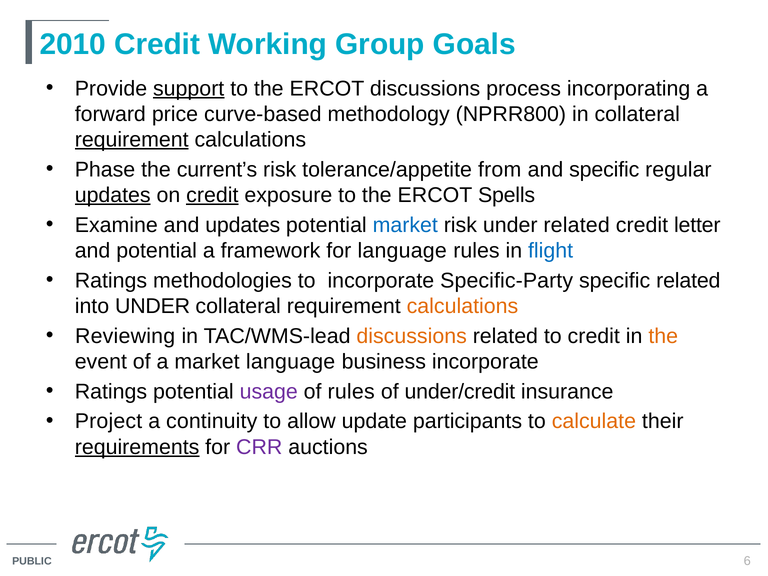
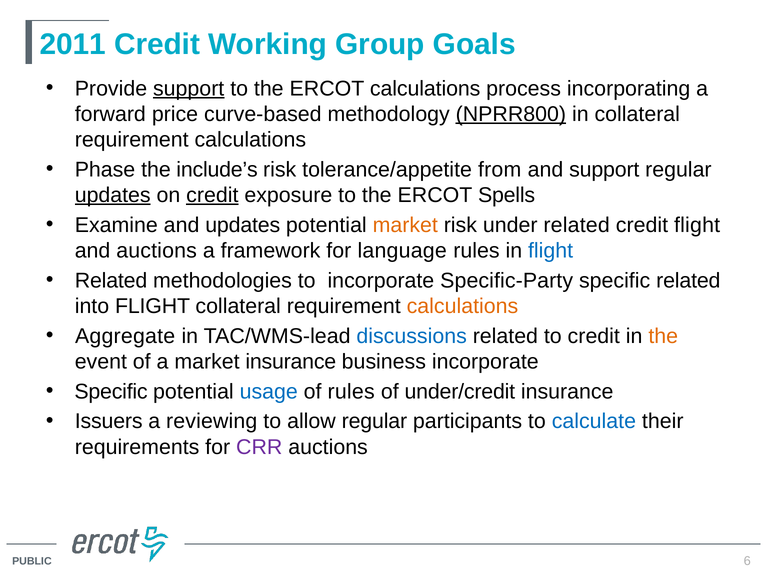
2010: 2010 -> 2011 (73, 44)
ERCOT discussions: discussions -> calculations (425, 88)
NPRR800 underline: none -> present (511, 114)
requirement underline: present -> none (132, 140)
current’s: current’s -> include’s (217, 170)
and specific: specific -> support (604, 170)
market colour: blue -> orange (405, 225)
credit letter: letter -> flight (697, 225)
and potential: potential -> auctions (157, 251)
Ratings: Ratings -> Related (111, 281)
into UNDER: UNDER -> FLIGHT (153, 306)
Reviewing: Reviewing -> Aggregate (125, 336)
discussions colour: orange -> blue (412, 336)
market language: language -> insurance (291, 362)
Ratings: Ratings -> Specific (111, 391)
usage colour: purple -> blue (269, 391)
Project: Project -> Issuers (109, 421)
continuity: continuity -> reviewing (212, 421)
allow update: update -> regular (374, 421)
calculate colour: orange -> blue (594, 421)
requirements underline: present -> none (137, 447)
